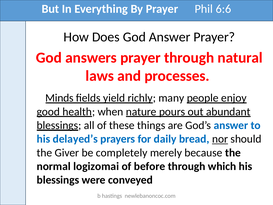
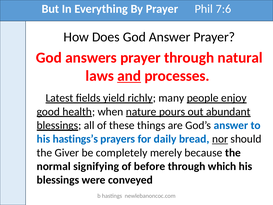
6:6: 6:6 -> 7:6 (223, 9)
and underline: none -> present (129, 76)
Minds: Minds -> Latest (59, 98)
delayed’s: delayed’s -> hastings’s (75, 139)
logizomai: logizomai -> signifying (96, 166)
